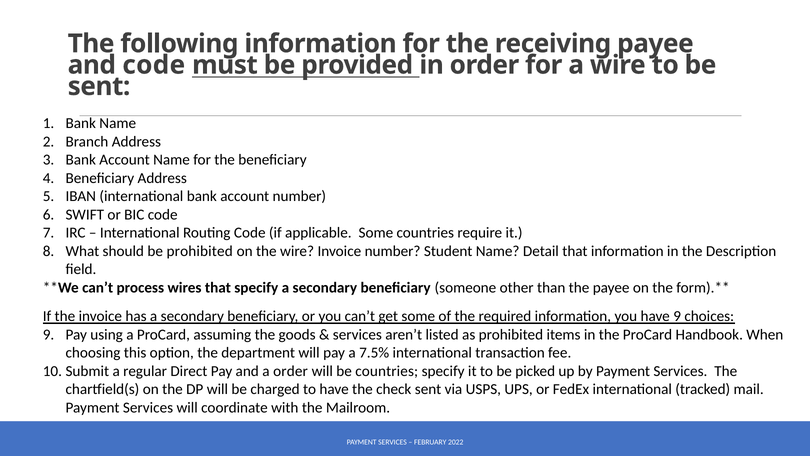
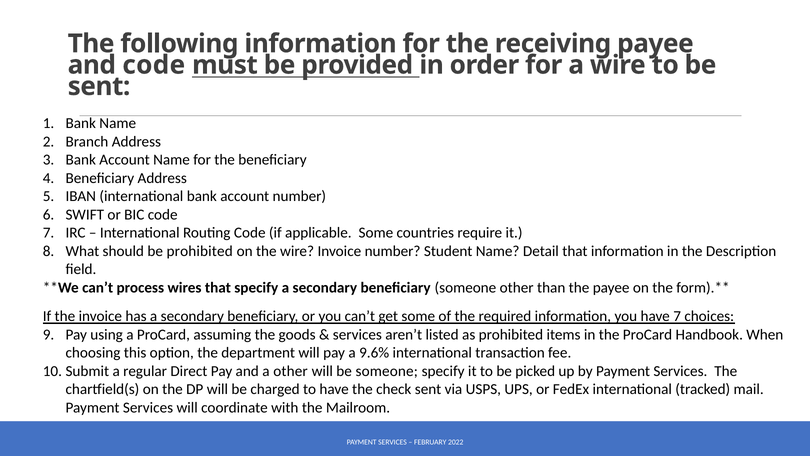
have 9: 9 -> 7 (677, 316)
7.5%: 7.5% -> 9.6% (374, 353)
a order: order -> other (291, 371)
be countries: countries -> someone (387, 371)
